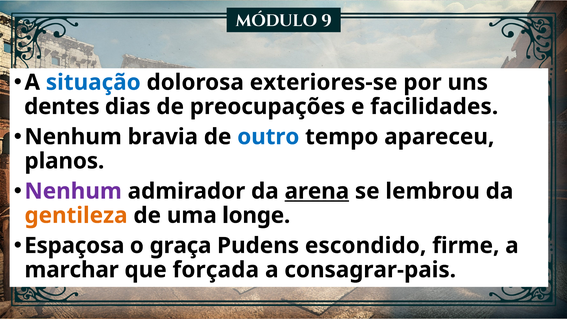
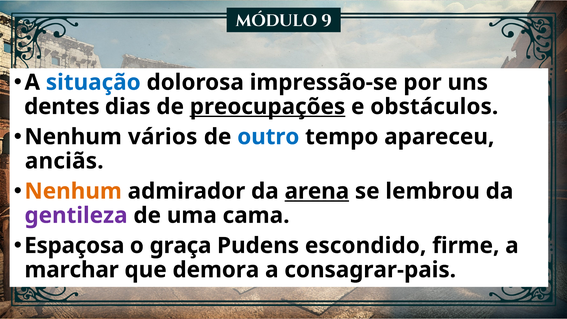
exteriores-se: exteriores-se -> impressão-se (324, 82)
preocupações underline: none -> present (268, 107)
facilidades: facilidades -> obstáculos (434, 107)
bravia: bravia -> vários (163, 137)
planos: planos -> anciãs (64, 161)
Nenhum colour: purple -> orange (73, 191)
gentileza colour: orange -> purple (76, 215)
longe: longe -> cama (256, 215)
forçada: forçada -> demora (216, 270)
